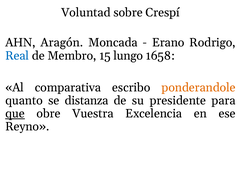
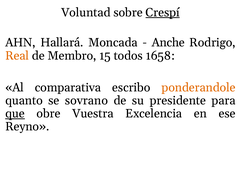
Crespí underline: none -> present (163, 12)
Aragón: Aragón -> Hallará (62, 43)
Erano: Erano -> Anche (168, 43)
Real colour: blue -> orange (17, 56)
lungo: lungo -> todos (128, 56)
distanza: distanza -> sovrano (86, 100)
